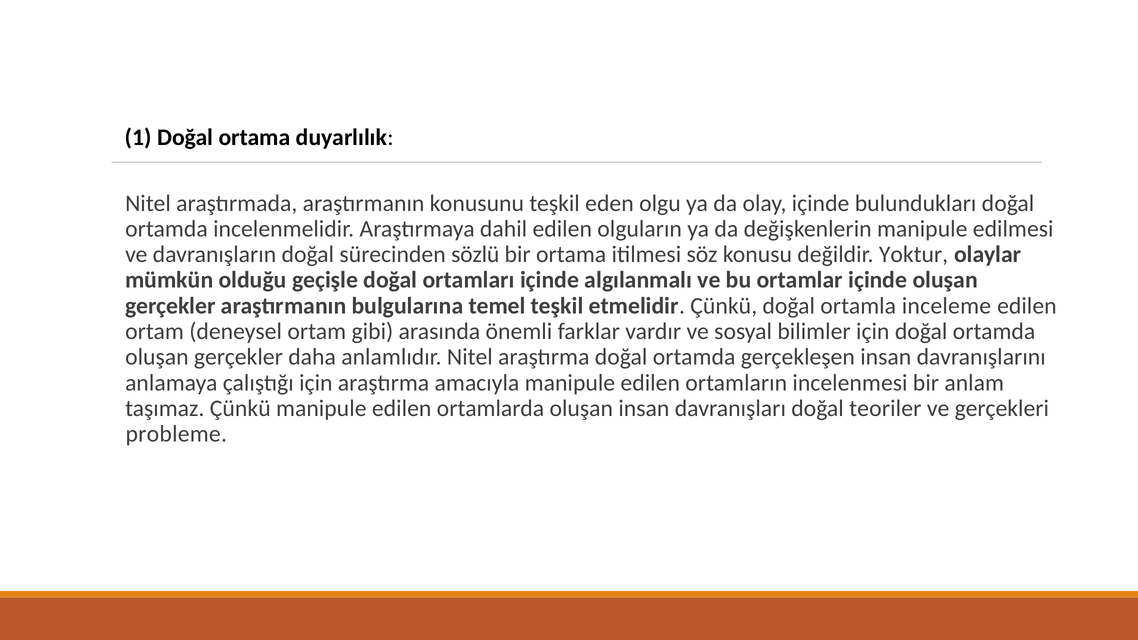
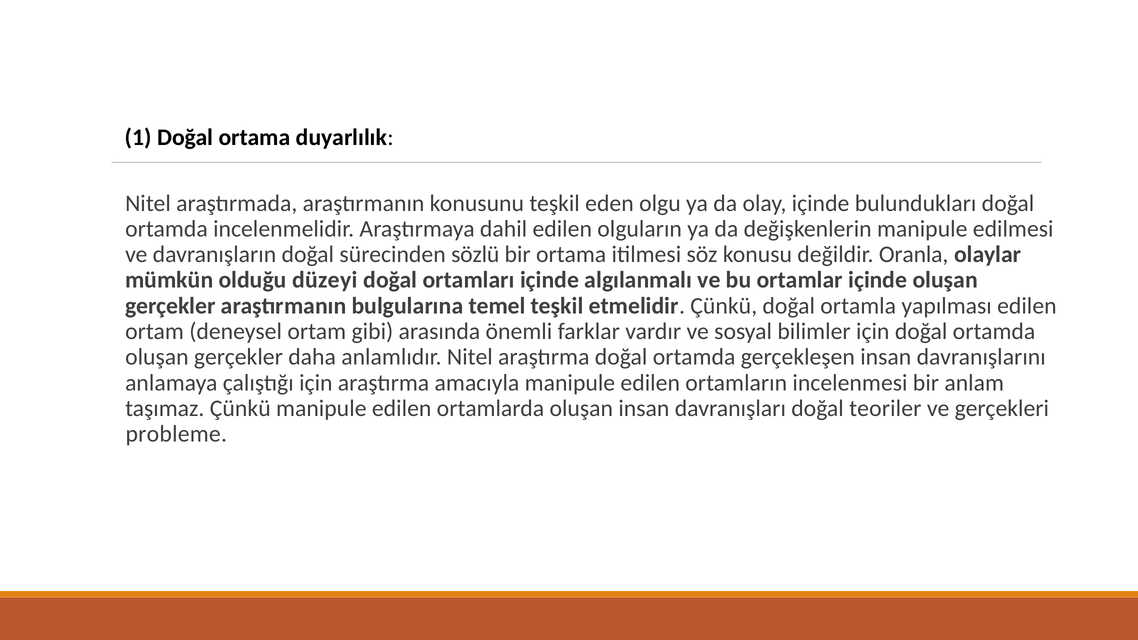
Yoktur: Yoktur -> Oranla (914, 255)
geçişle: geçişle -> düzeyi (325, 280)
inceleme: inceleme -> yapılması (947, 306)
